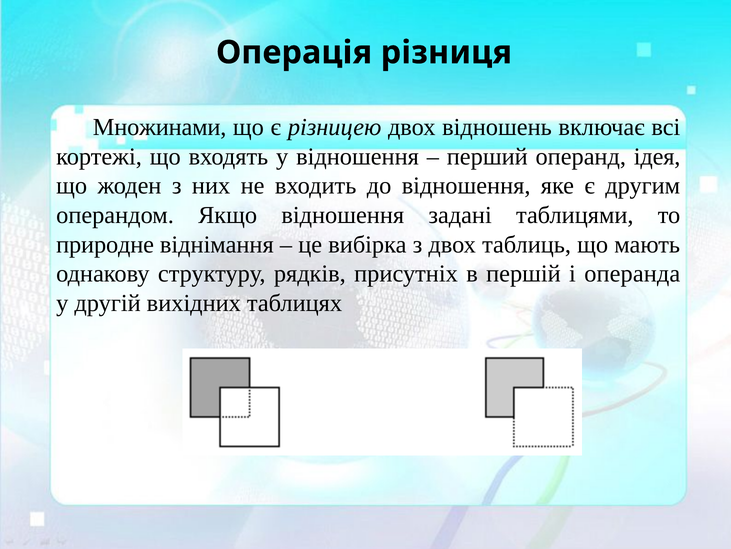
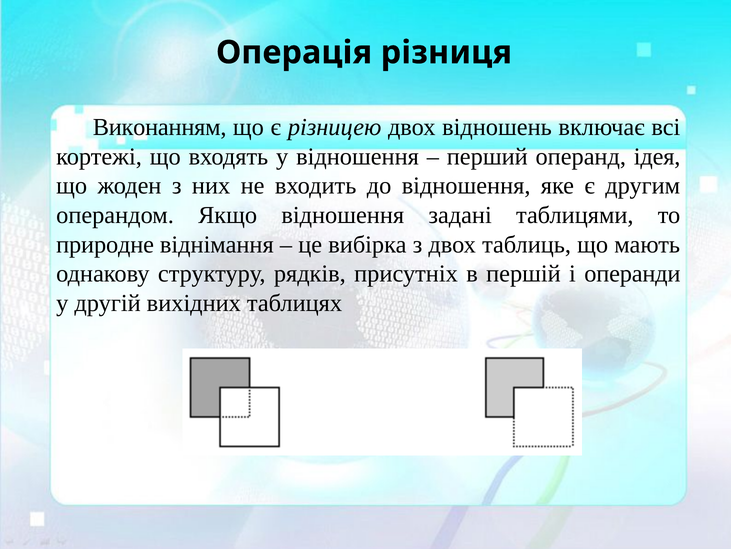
Множинами: Множинами -> Виконанням (160, 127)
операнда: операнда -> операнди (632, 273)
